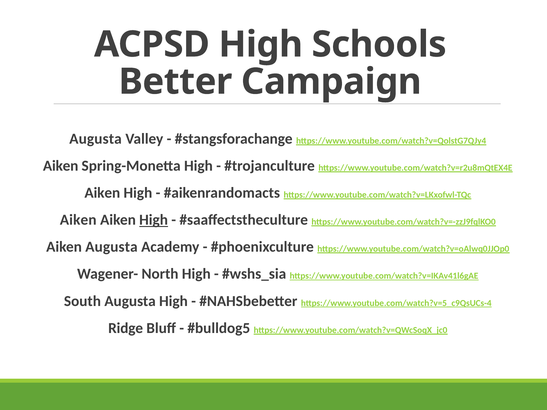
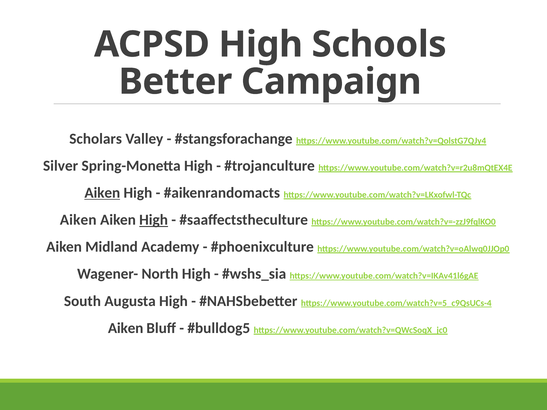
Augusta: Augusta -> Scholars (96, 139)
Aiken: Aiken -> Silver (61, 166)
Aiken underline: none -> present (102, 193)
Aiken Augusta: Augusta -> Midland (112, 247)
Ridge: Ridge -> Aiken (126, 328)
